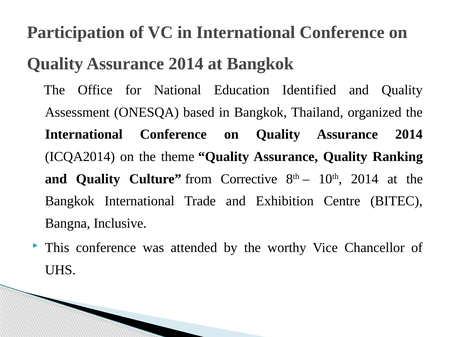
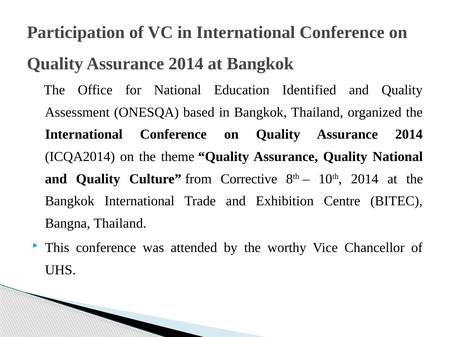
Quality Ranking: Ranking -> National (398, 157)
Bangna Inclusive: Inclusive -> Thailand (120, 224)
